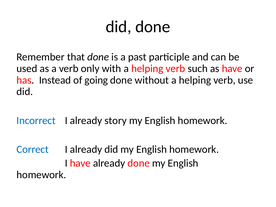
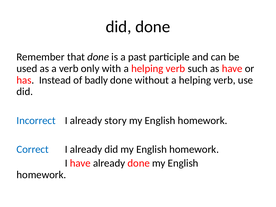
going: going -> badly (96, 80)
